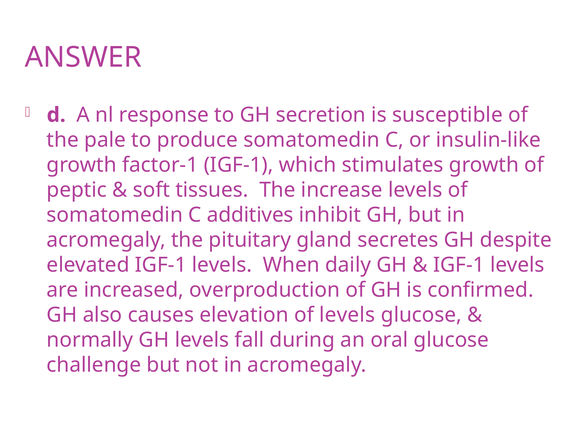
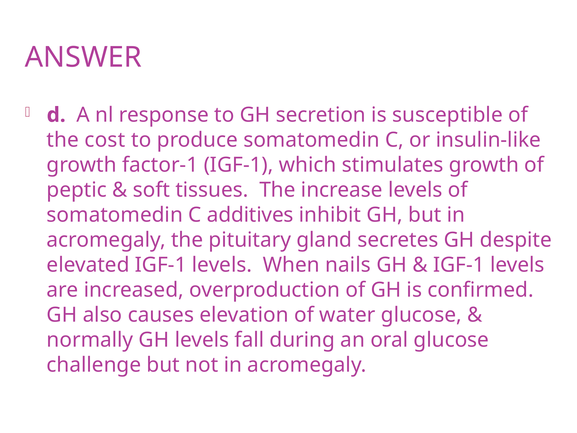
pale: pale -> cost (105, 140)
daily: daily -> nails (348, 265)
of levels: levels -> water (347, 315)
